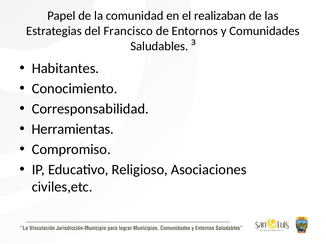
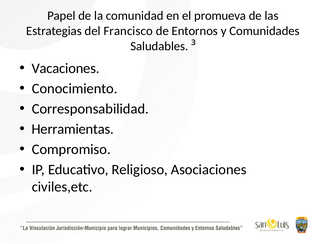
realizaban: realizaban -> promueva (220, 16)
Habitantes: Habitantes -> Vacaciones (65, 68)
